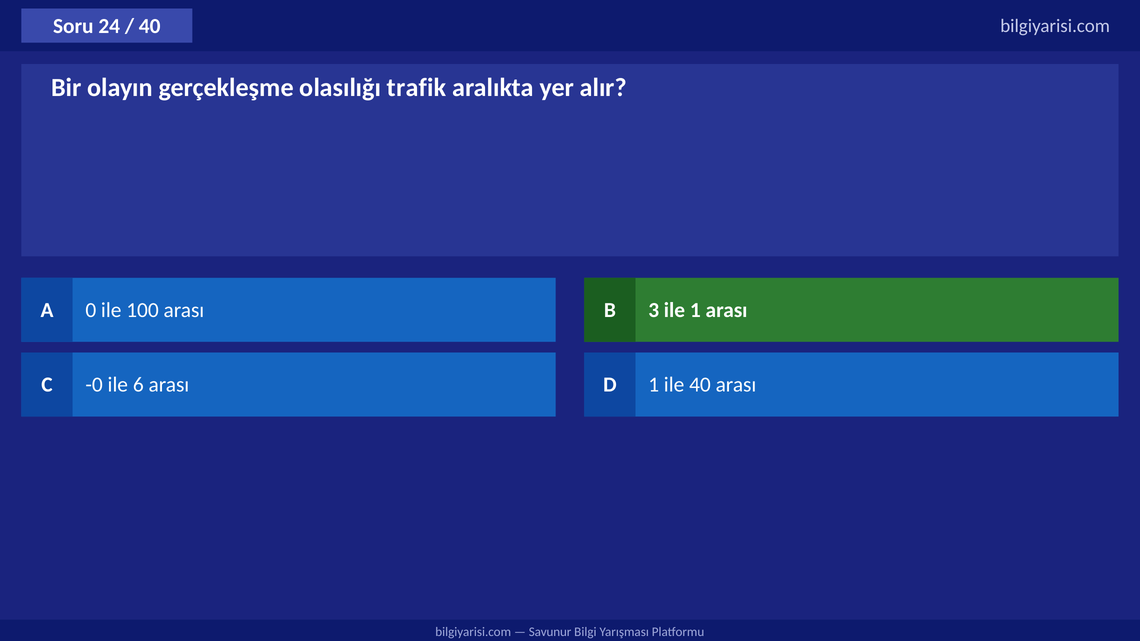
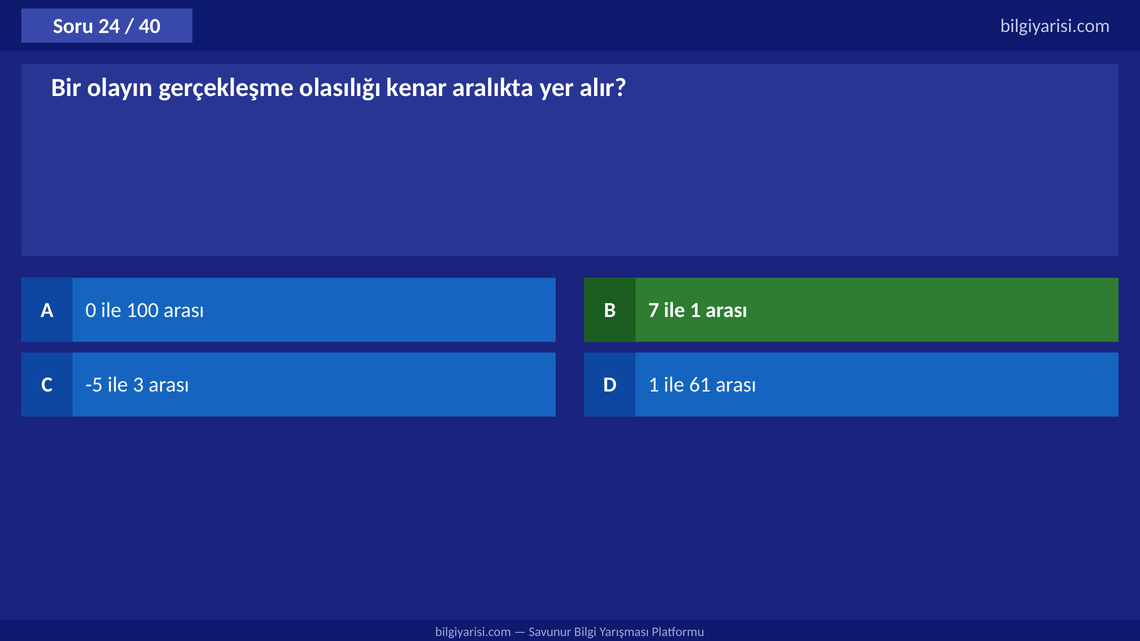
trafik: trafik -> kenar (417, 88)
3: 3 -> 7 (654, 310)
-0: -0 -> -5 (94, 385)
6: 6 -> 3 (138, 385)
ile 40: 40 -> 61 (700, 385)
